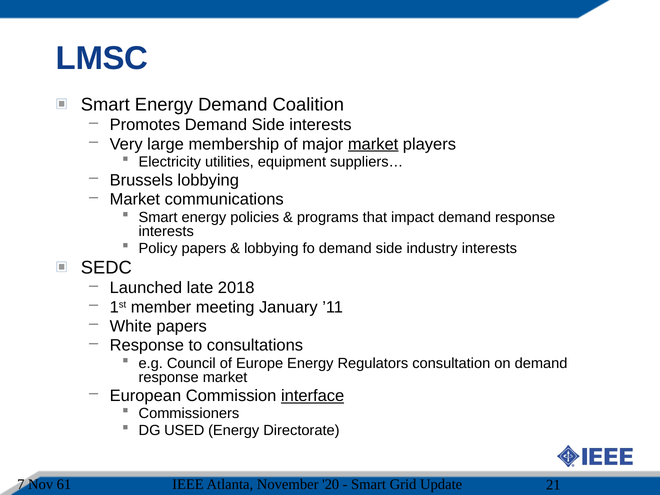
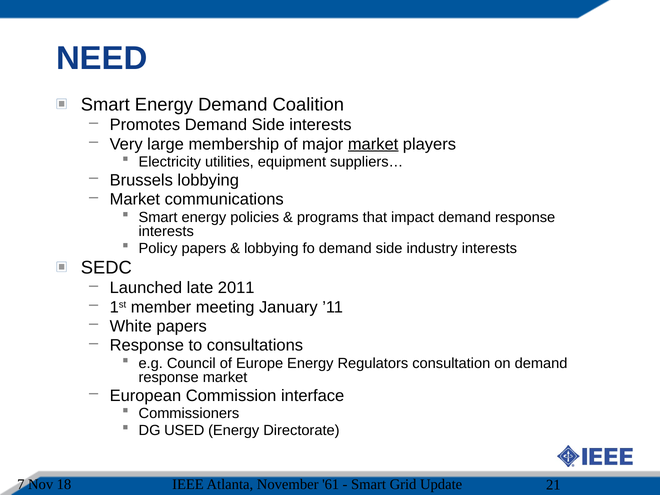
LMSC: LMSC -> NEED (102, 58)
2018: 2018 -> 2011 (236, 288)
interface underline: present -> none (313, 396)
61: 61 -> 18 (64, 485)
20: 20 -> 61 (331, 485)
